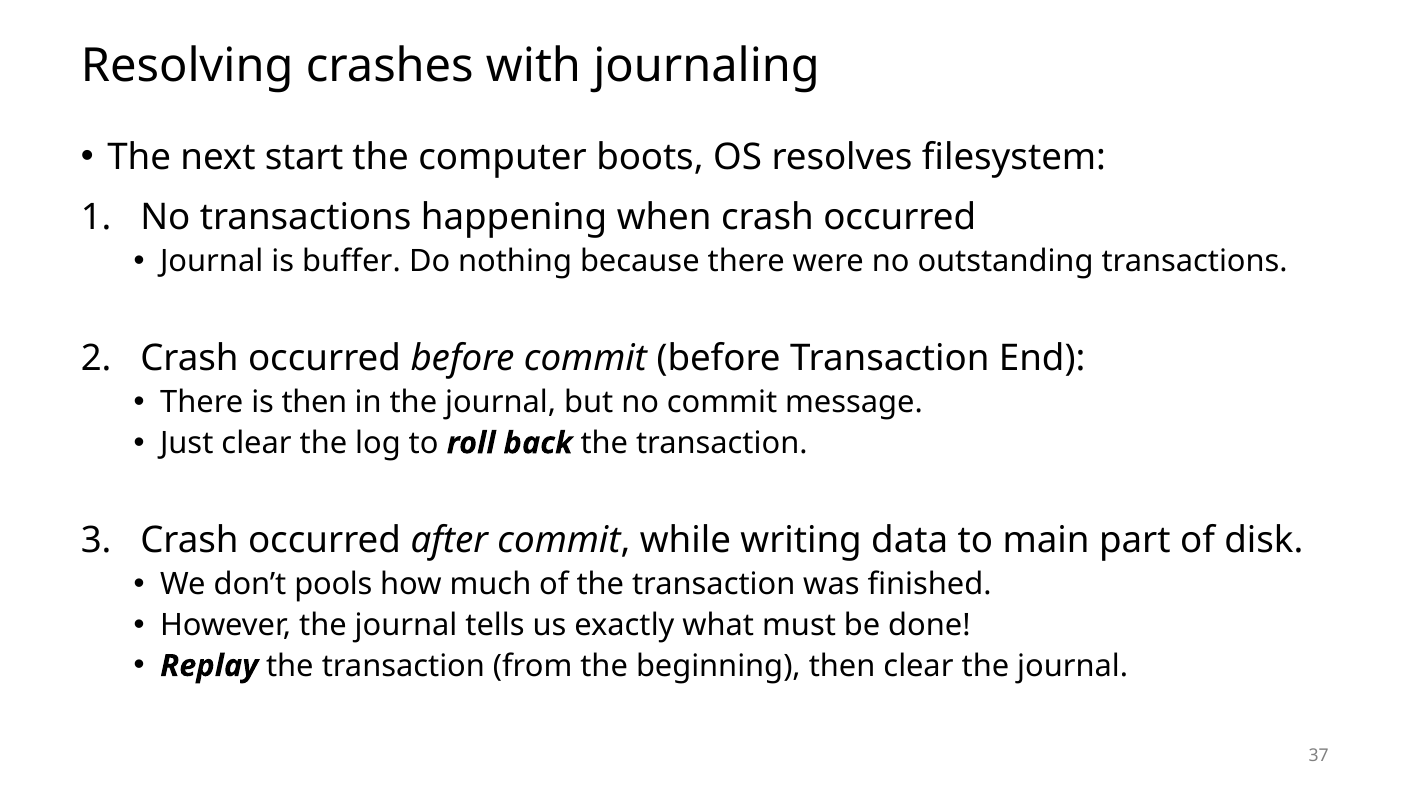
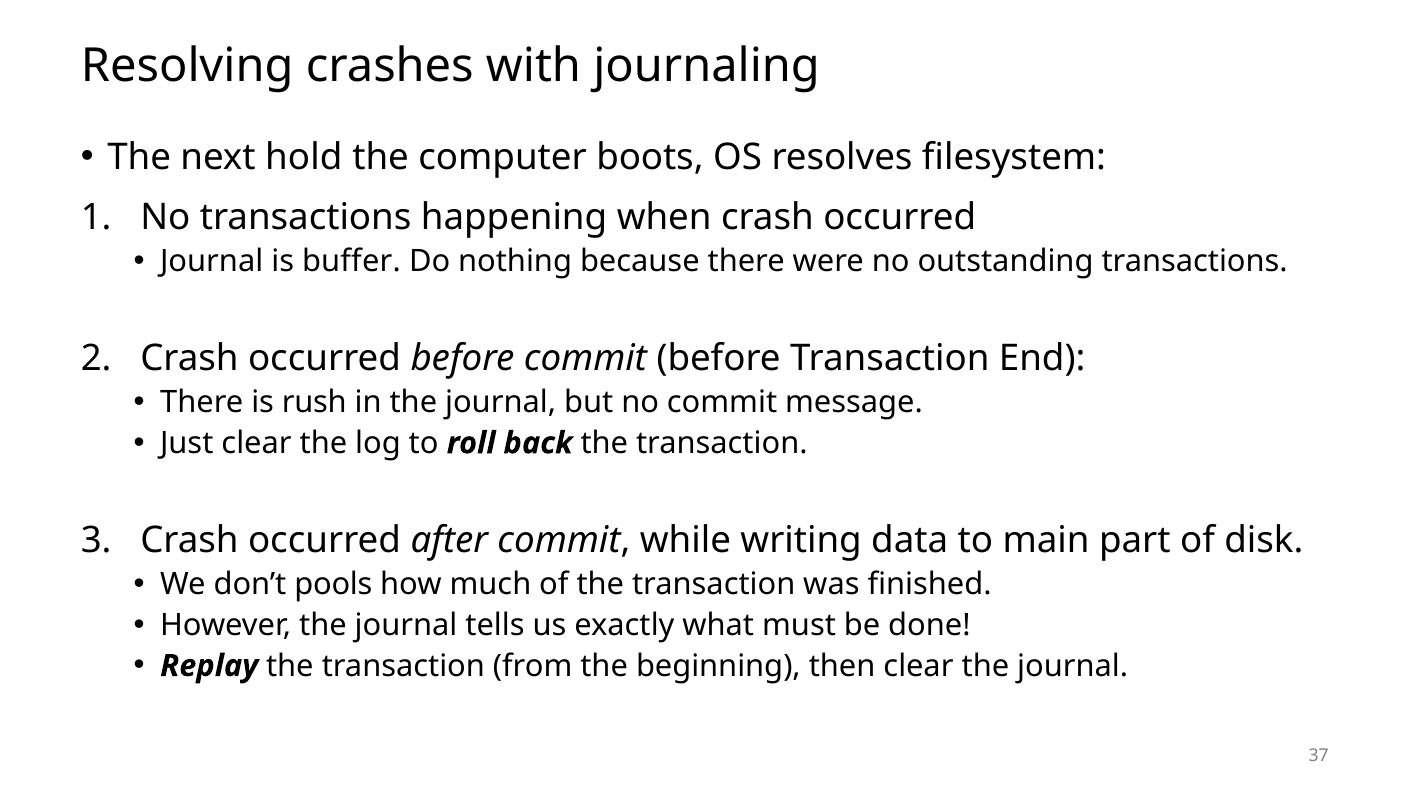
start: start -> hold (304, 157)
is then: then -> rush (314, 403)
